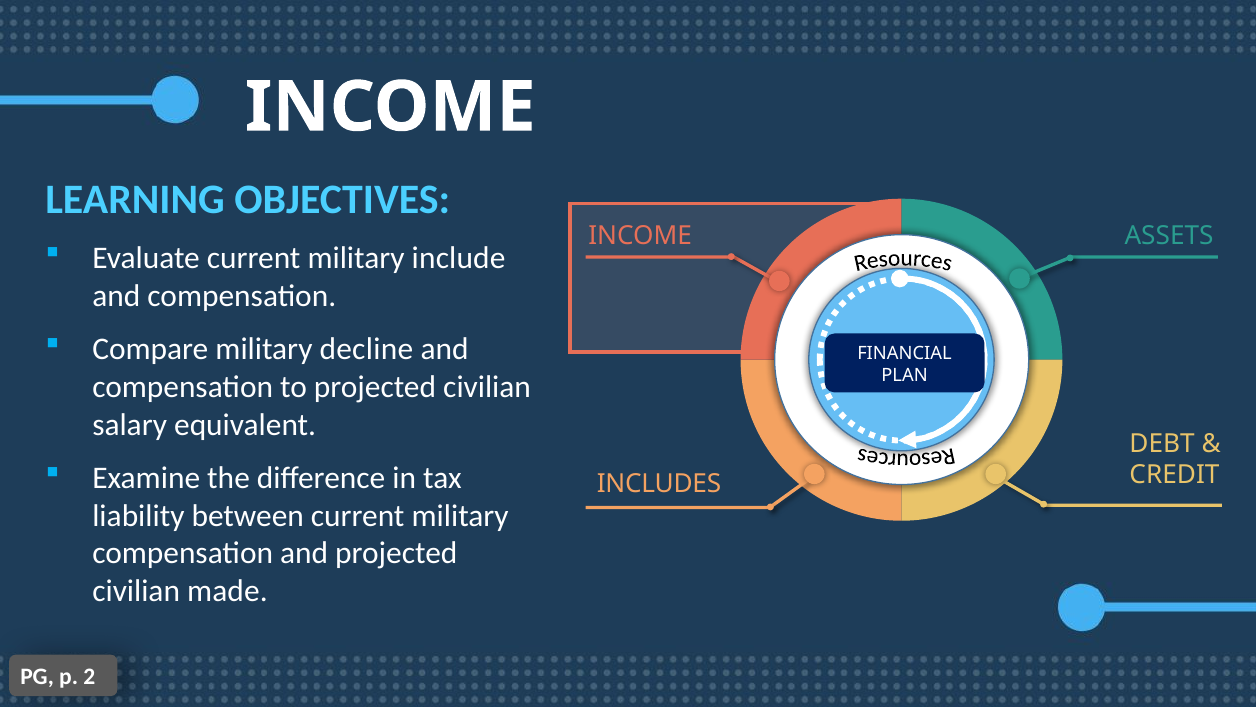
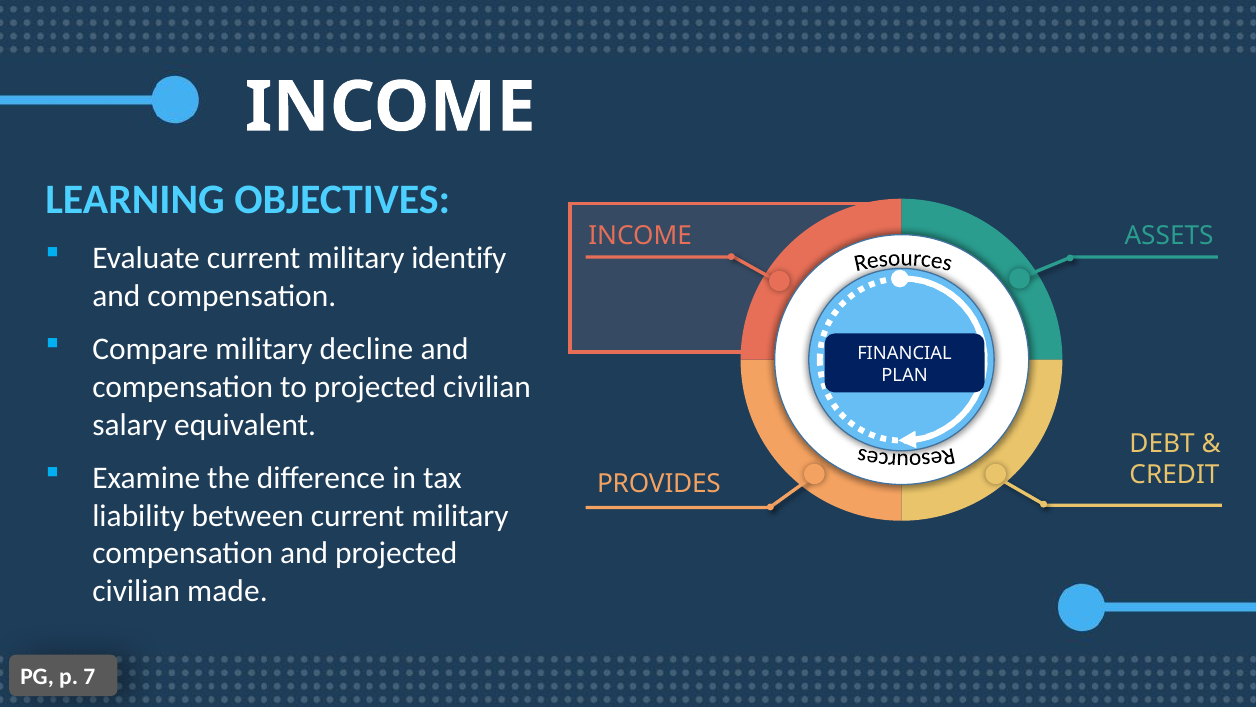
include: include -> identify (459, 258)
INCLUDES: INCLUDES -> PROVIDES (659, 483)
2: 2 -> 7 (89, 677)
